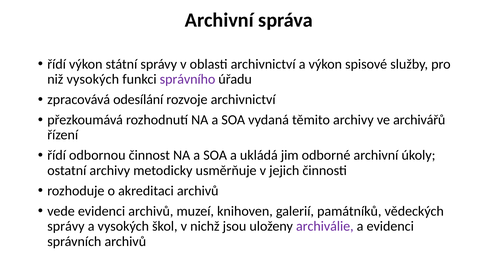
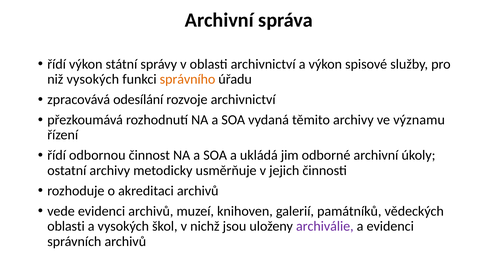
správního colour: purple -> orange (188, 79)
archivářů: archivářů -> významu (419, 120)
správy: správy -> oblasti (66, 226)
